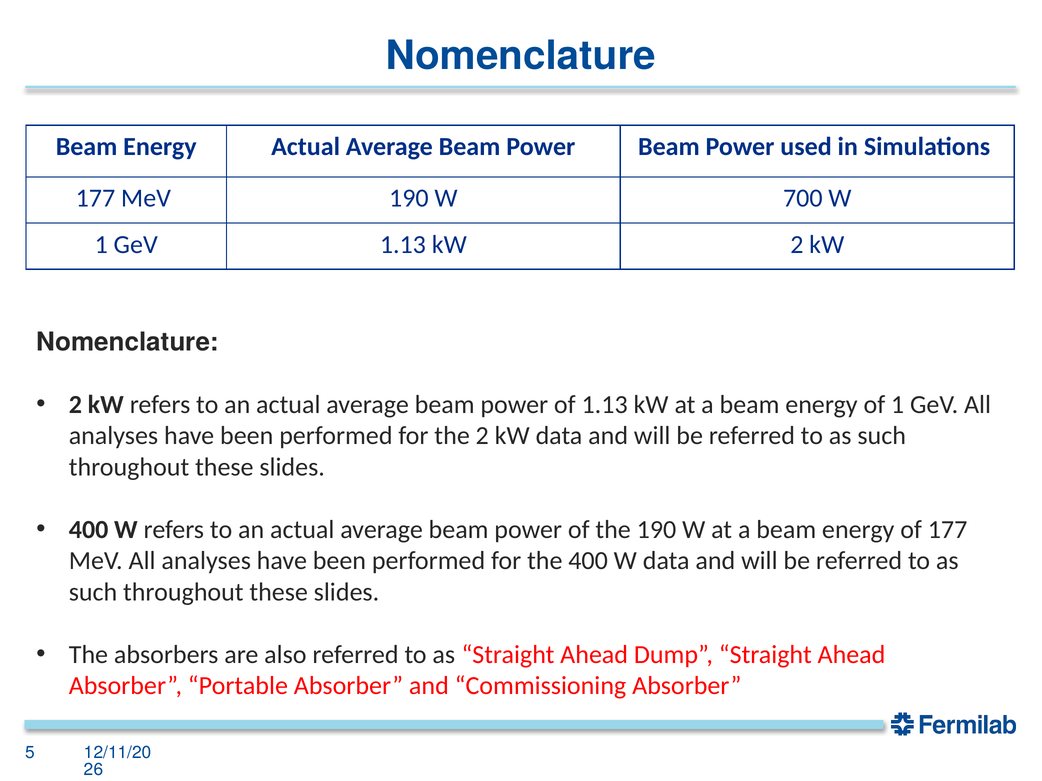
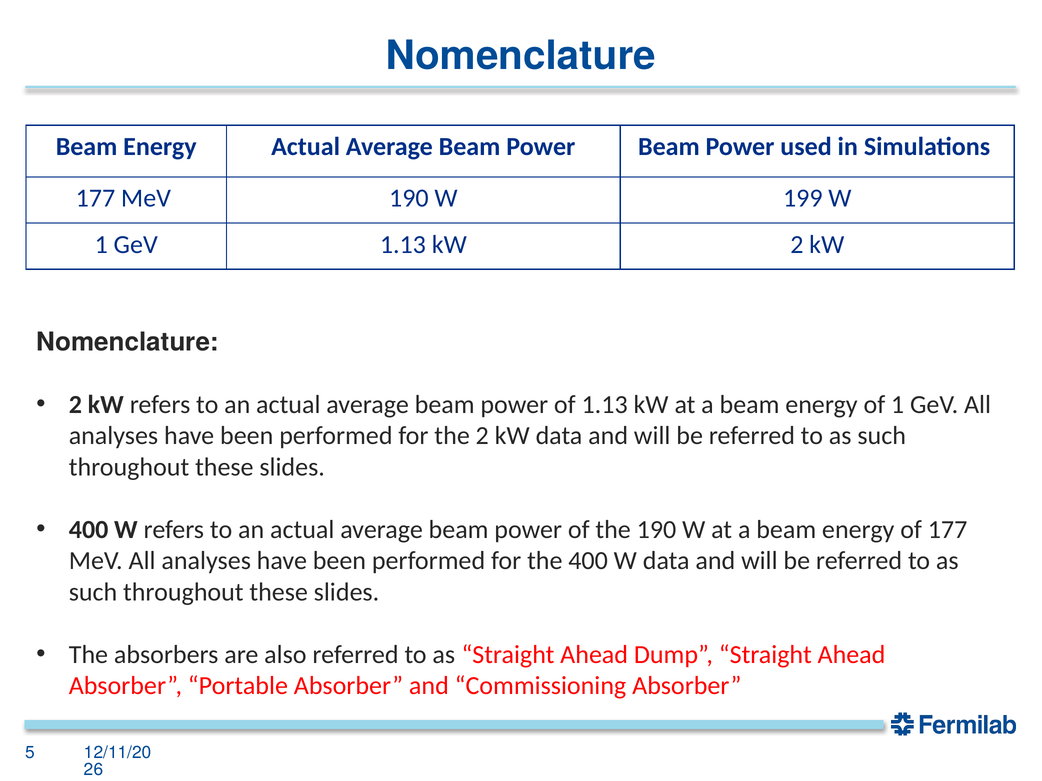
700: 700 -> 199 (803, 198)
